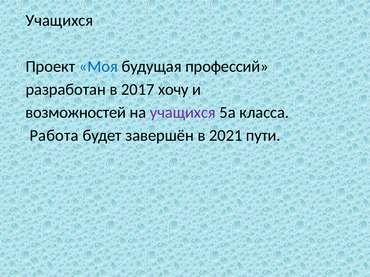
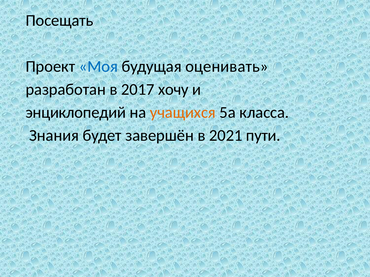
Учащихся: Учащихся -> Посещать (59, 21)
профессий: профессий -> оценивать (227, 67)
возможностей: возможностей -> энциклопедий (76, 113)
учащихся colour: purple -> orange (183, 113)
Работа: Работа -> Знания (54, 136)
